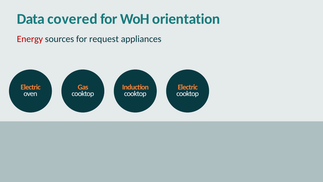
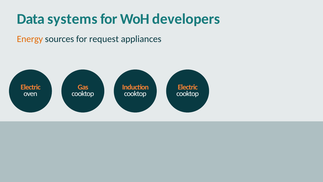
covered: covered -> systems (72, 19)
orientation: orientation -> developers (186, 19)
Energy colour: red -> orange (30, 39)
